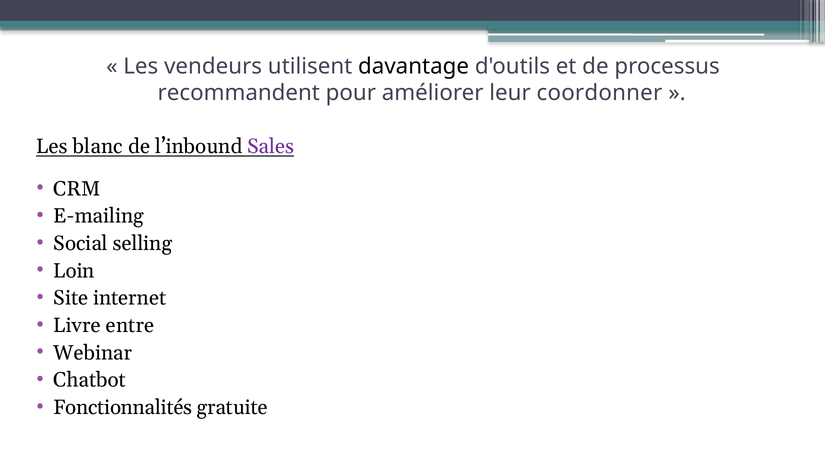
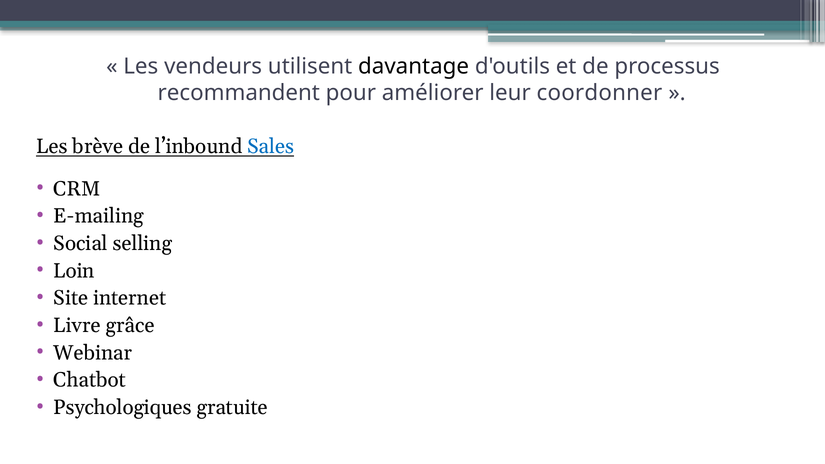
blanc: blanc -> brève (98, 147)
Sales colour: purple -> blue (271, 147)
entre: entre -> grâce (130, 326)
Fonctionnalités: Fonctionnalités -> Psychologiques (123, 408)
